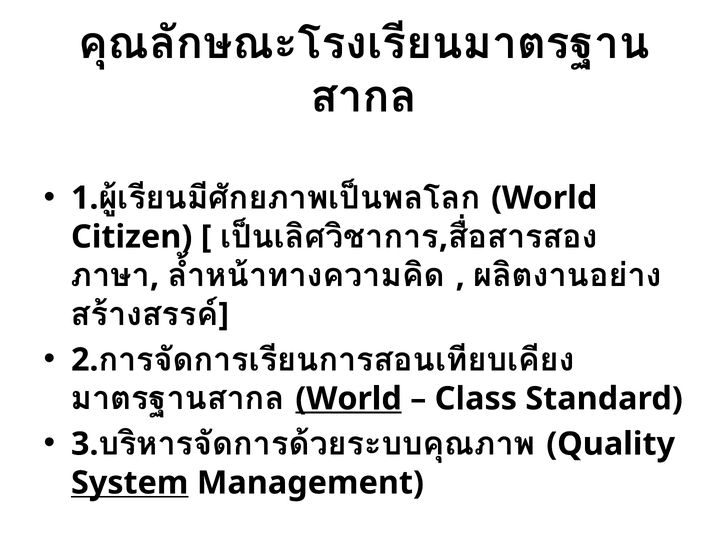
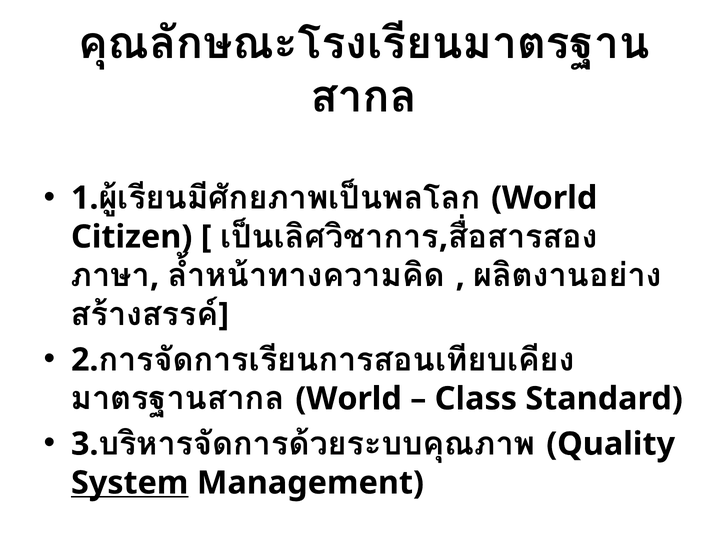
World underline: present -> none (349, 399)
